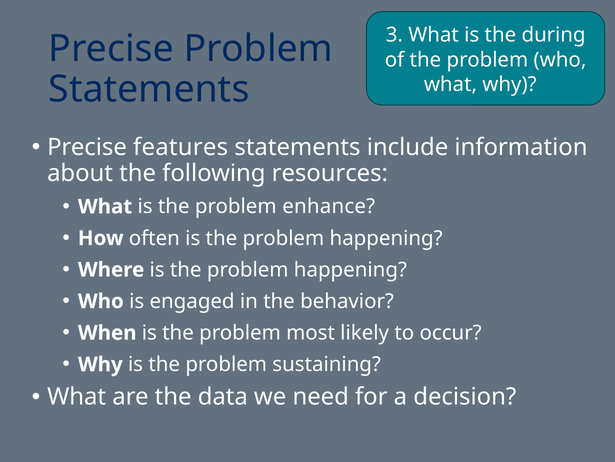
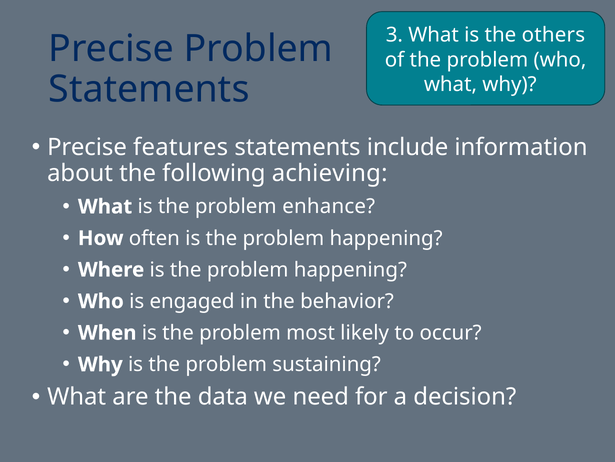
during: during -> others (553, 35)
resources: resources -> achieving (330, 173)
